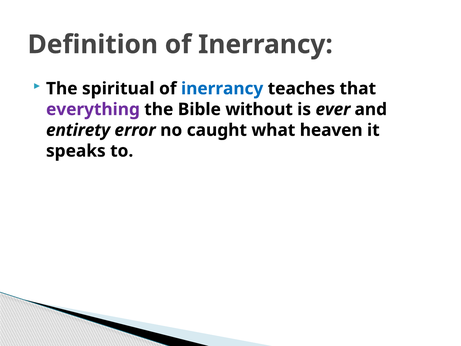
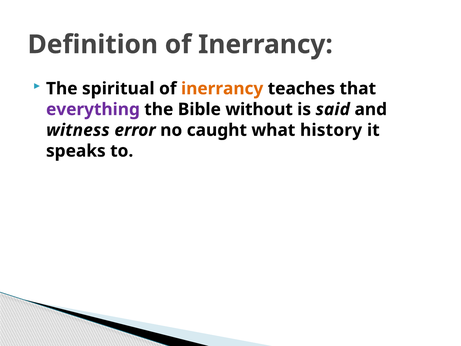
inerrancy colour: blue -> orange (222, 89)
ever: ever -> said (333, 109)
entirety: entirety -> witness (78, 130)
heaven: heaven -> history (331, 130)
